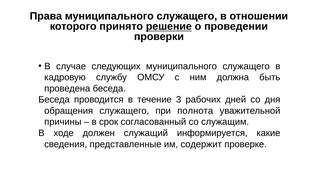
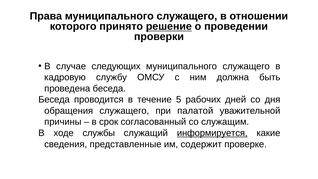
3: 3 -> 5 (179, 100)
полнота: полнота -> палатой (195, 111)
должен: должен -> службы (99, 133)
информируется underline: none -> present (212, 133)
